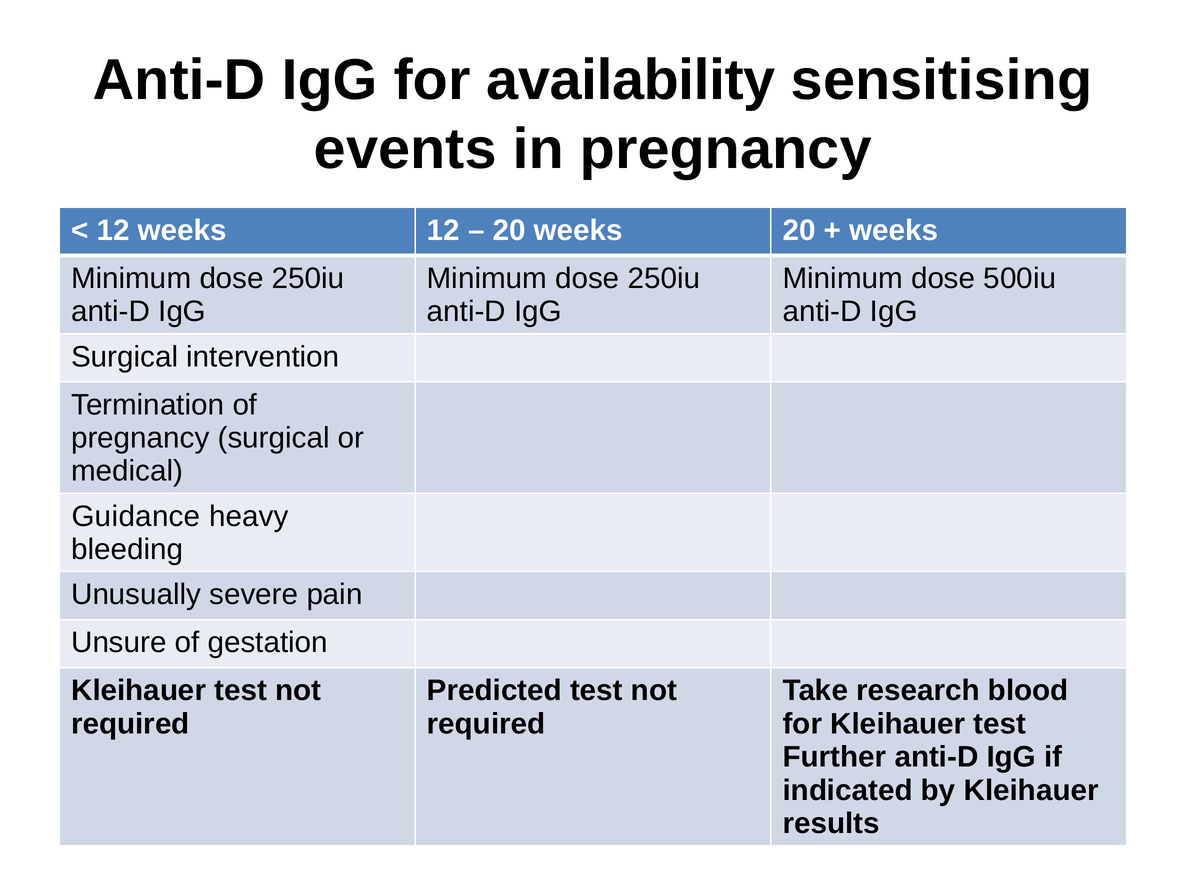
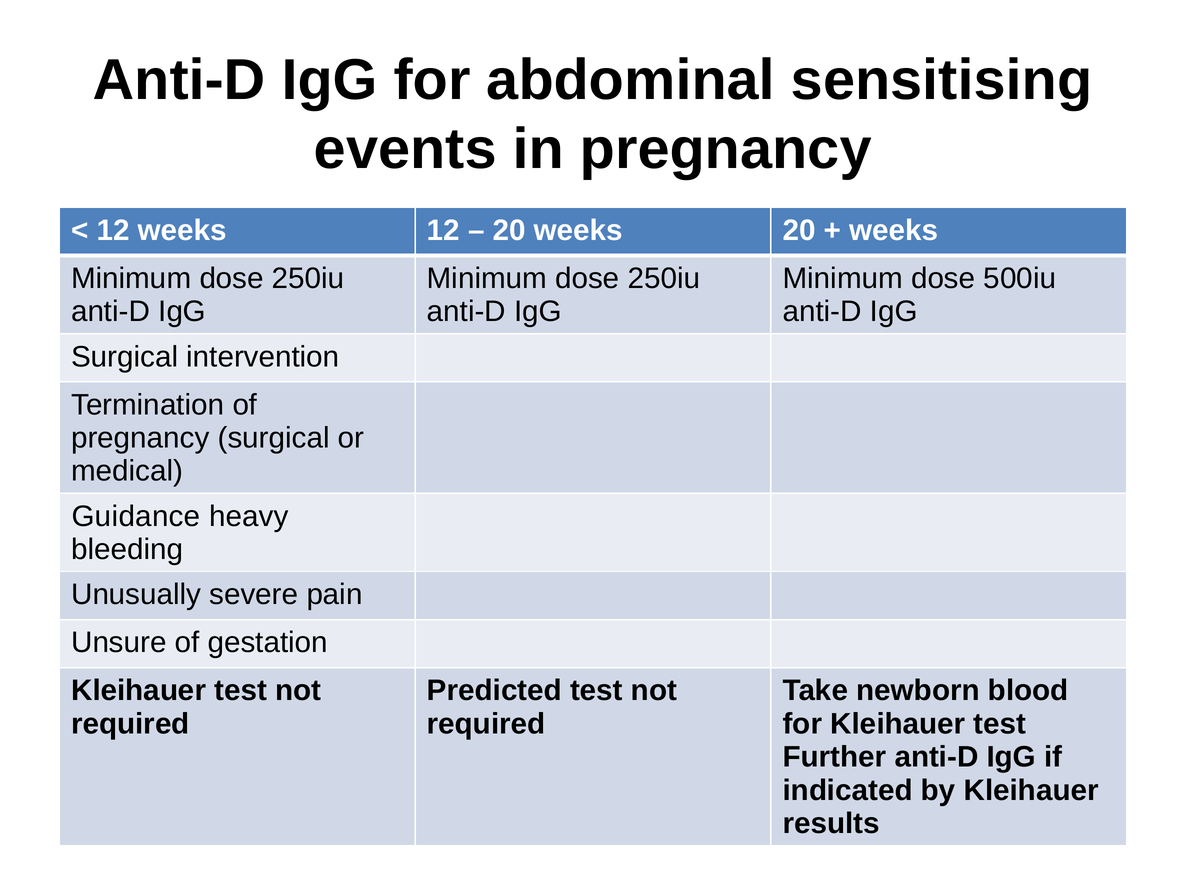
availability: availability -> abdominal (631, 80)
research: research -> newborn (918, 691)
